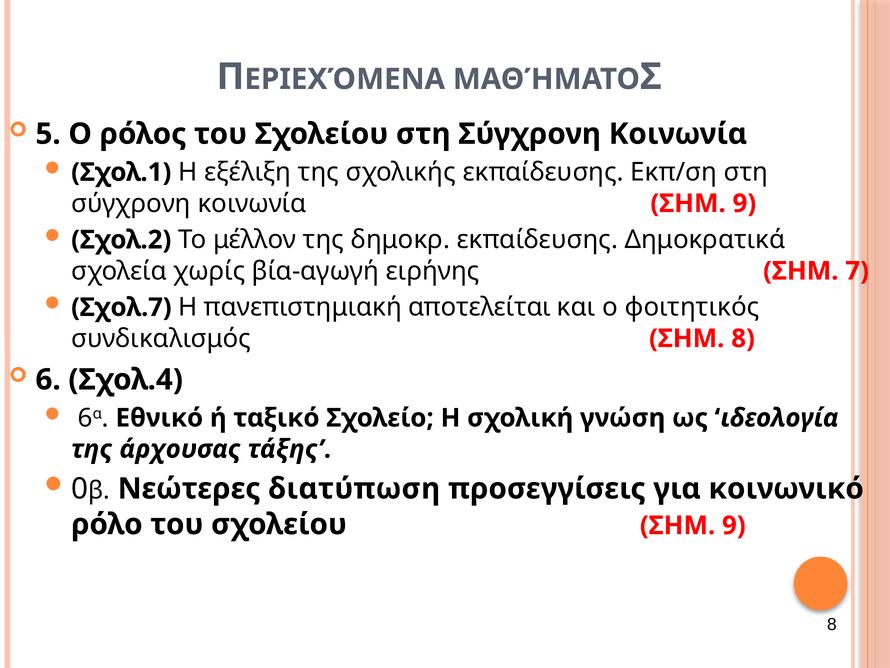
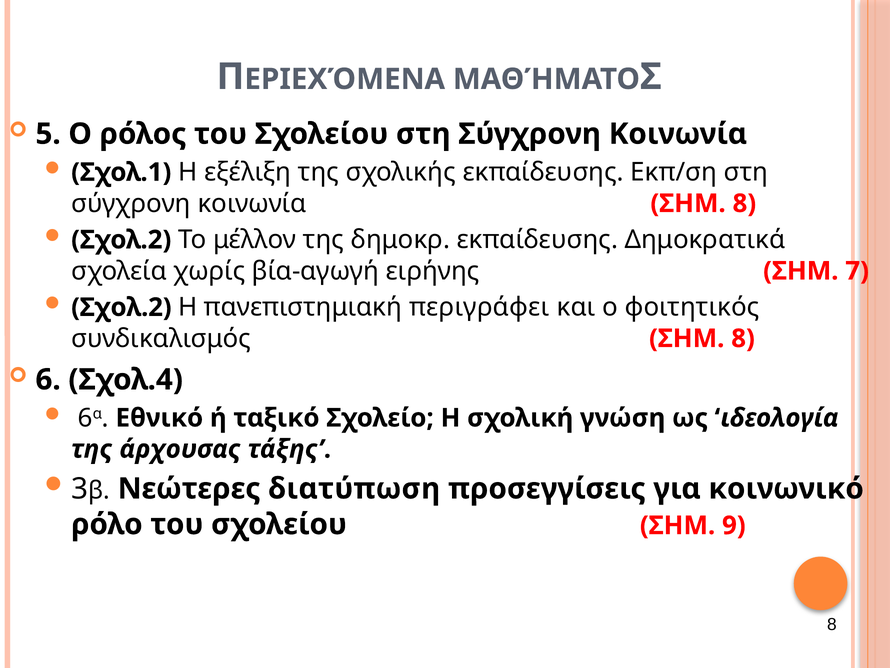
κοινωνία ΣΗΜ 9: 9 -> 8 (744, 203)
Σχολ.7: Σχολ.7 -> Σχολ.2 (121, 307)
αποτελείται: αποτελείται -> περιγράφει (479, 307)
0: 0 -> 3 (80, 488)
